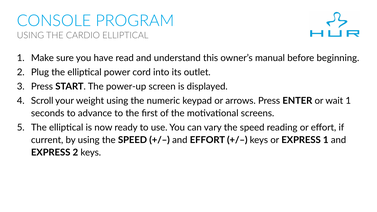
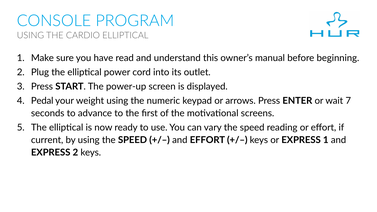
Scroll: Scroll -> Pedal (42, 101)
wait 1: 1 -> 7 (348, 101)
